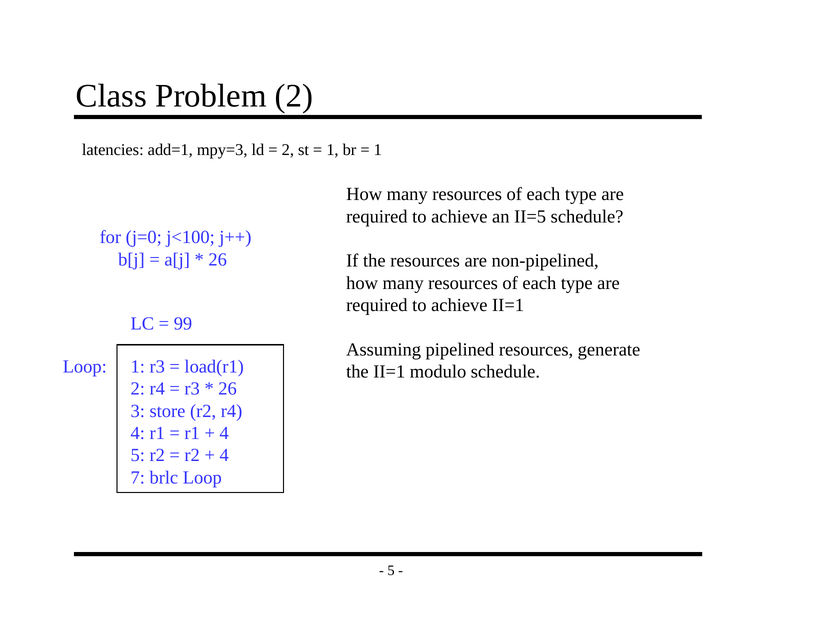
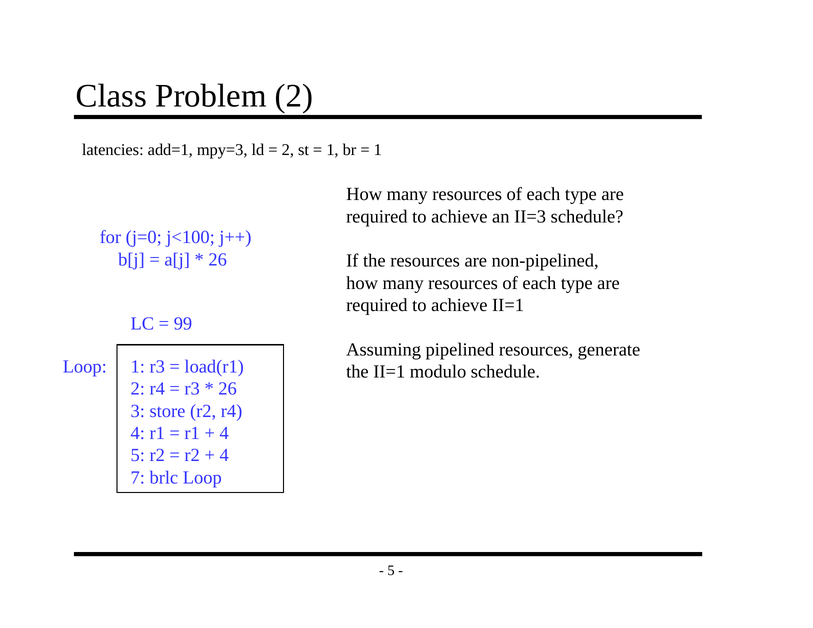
II=5: II=5 -> II=3 (530, 217)
